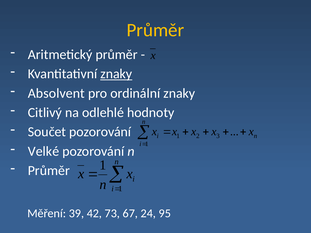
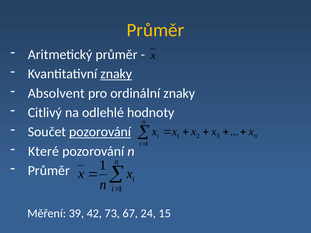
pozorování underline: none -> present (100, 132)
Velké: Velké -> Které (44, 151)
95: 95 -> 15 (165, 214)
